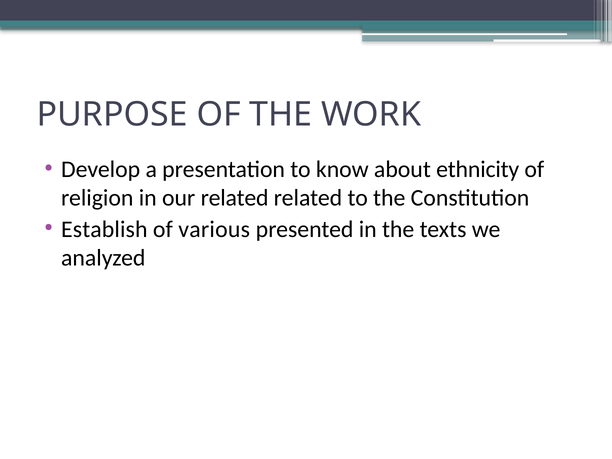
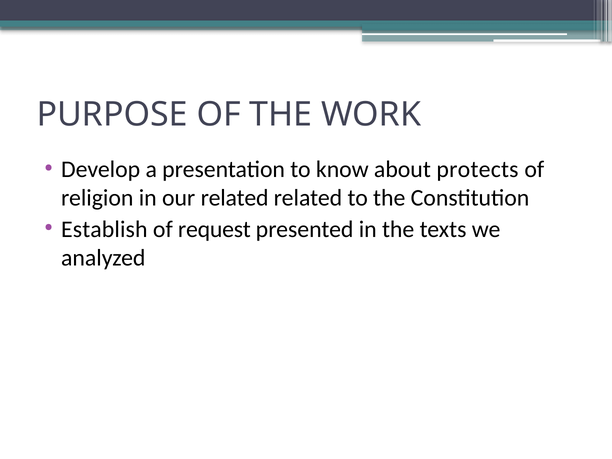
ethnicity: ethnicity -> protects (478, 170)
various: various -> request (214, 229)
